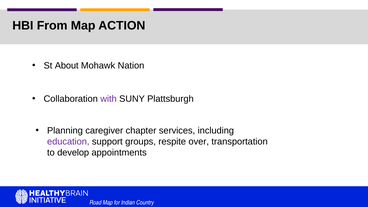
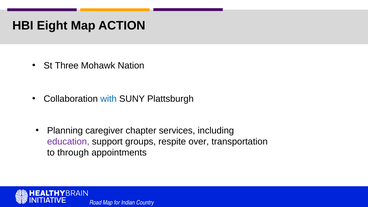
From: From -> Eight (52, 26)
About: About -> Three (67, 66)
with colour: purple -> blue (109, 99)
develop: develop -> through (73, 153)
